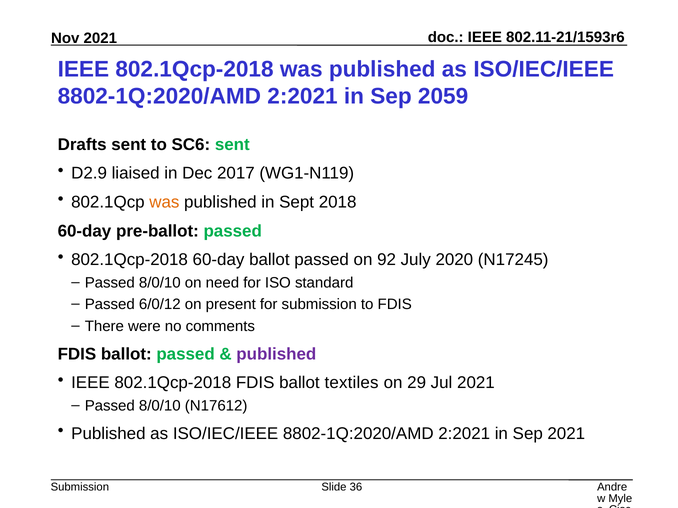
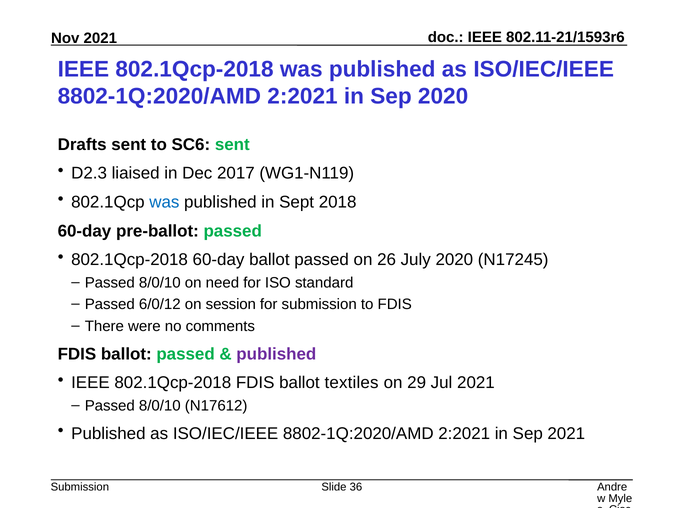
Sep 2059: 2059 -> 2020 (443, 97)
D2.9: D2.9 -> D2.3 (89, 174)
was colour: orange -> blue (164, 202)
92: 92 -> 26 (387, 260)
present: present -> session (231, 305)
